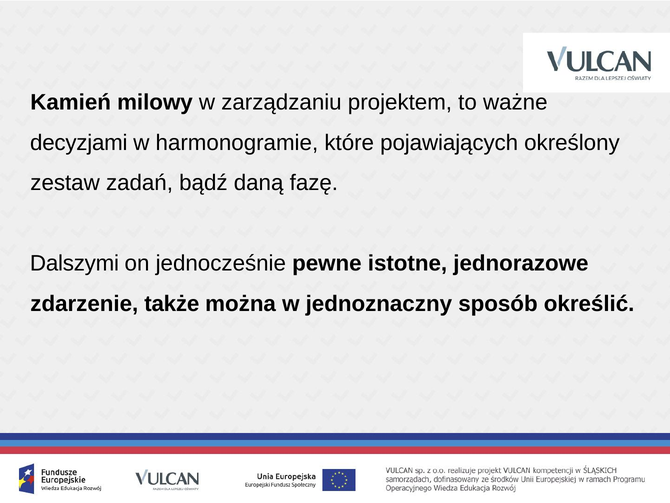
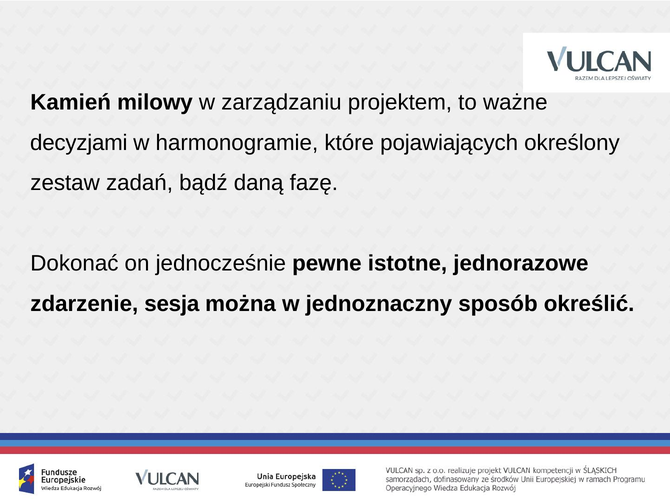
Dalszymi: Dalszymi -> Dokonać (74, 263)
także: także -> sesja (172, 303)
